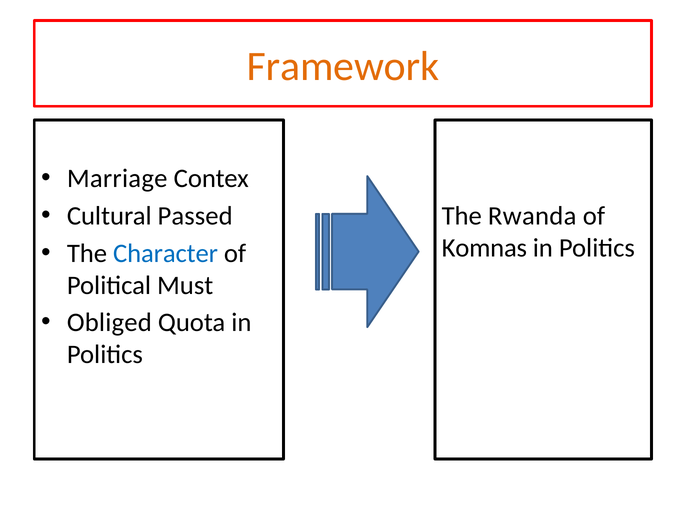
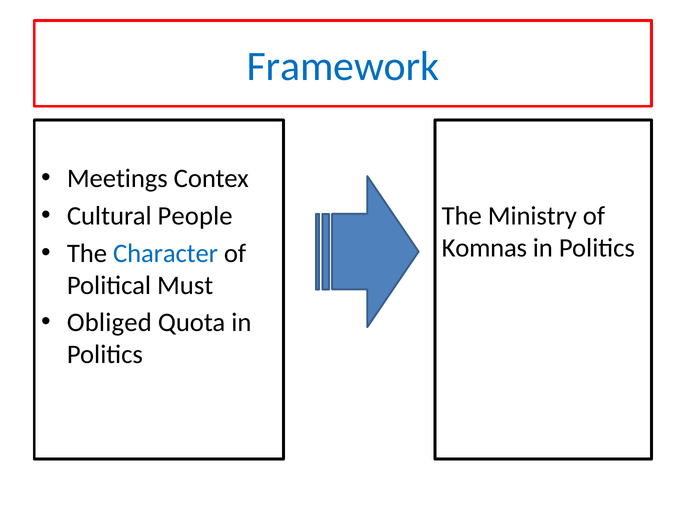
Framework colour: orange -> blue (343, 66)
Marriage: Marriage -> Meetings (117, 179)
Passed: Passed -> People (195, 216)
Rwanda: Rwanda -> Ministry (532, 216)
